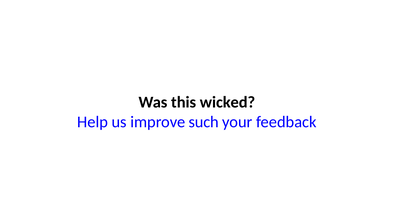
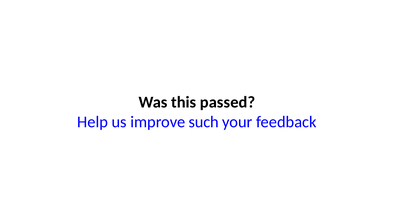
wicked: wicked -> passed (228, 102)
